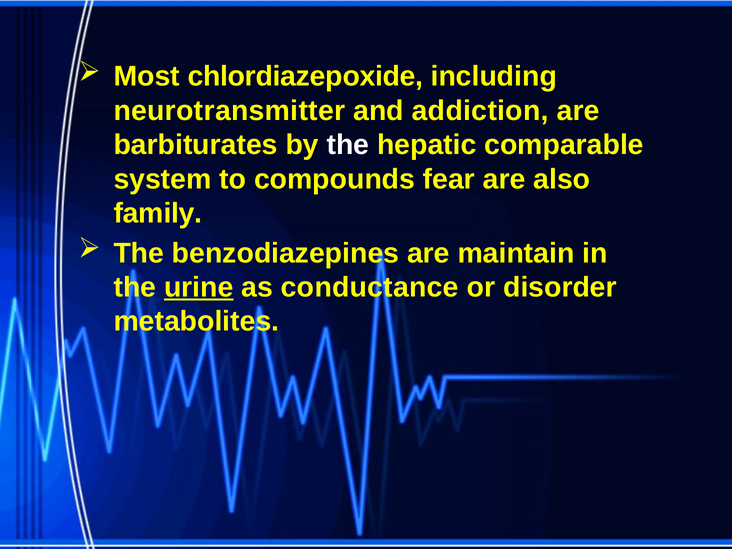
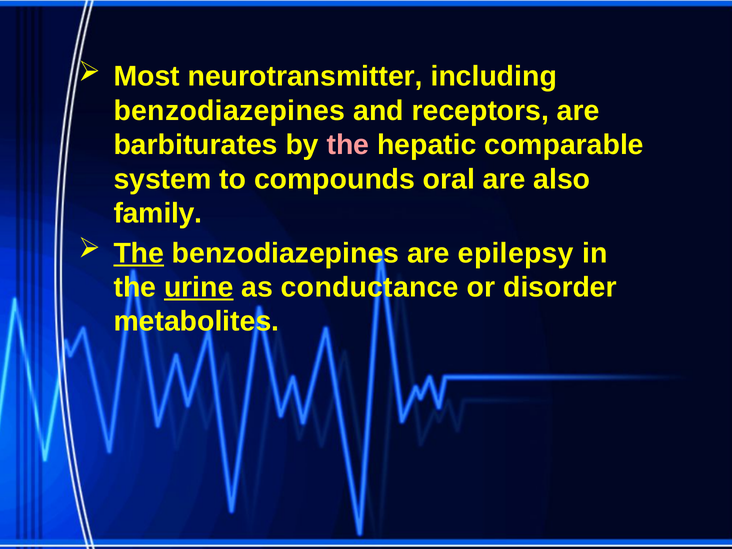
chlordiazepoxide: chlordiazepoxide -> neurotransmitter (305, 77)
neurotransmitter: neurotransmitter -> benzodiazepines (229, 111)
addiction: addiction -> receptors (480, 111)
the colour: white -> pink (348, 145)
fear: fear -> oral (449, 179)
The underline: none -> present (139, 253)
maintain: maintain -> epilepsy (516, 253)
